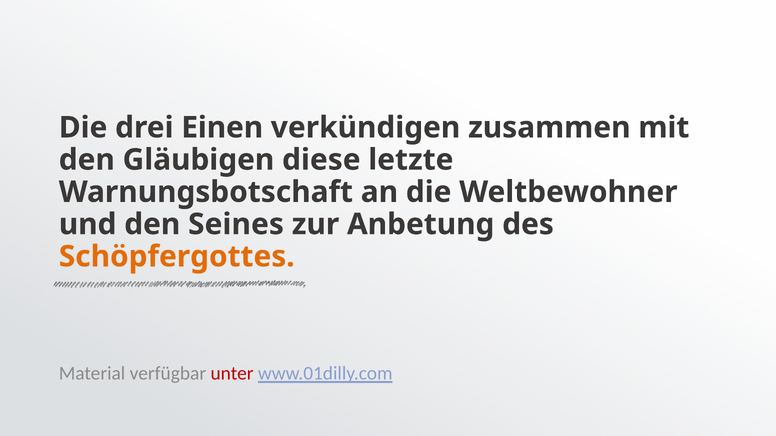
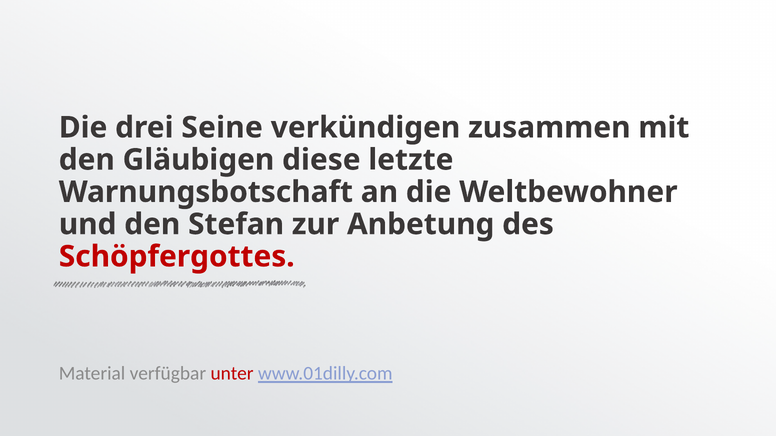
Einen: Einen -> Seine (222, 128)
Seines: Seines -> Stefan (236, 225)
Schöpfergottes colour: orange -> red (177, 257)
